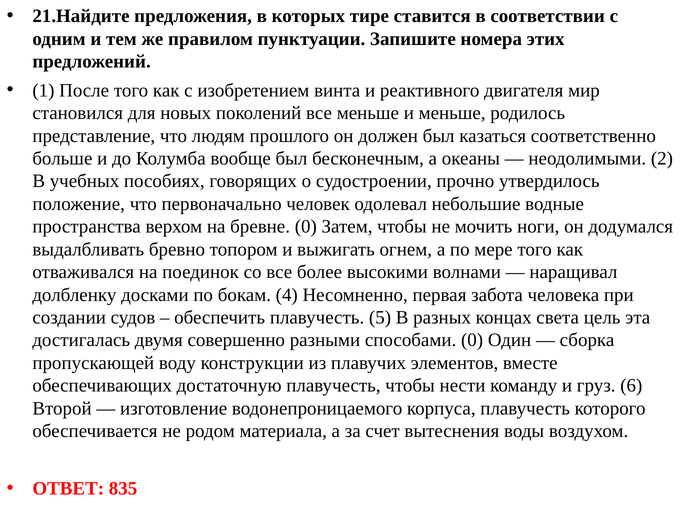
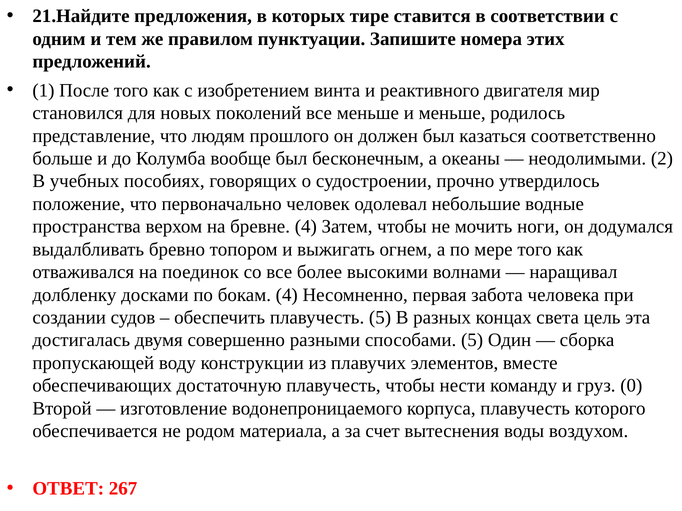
бревне 0: 0 -> 4 (306, 227)
способами 0: 0 -> 5 (472, 341)
6: 6 -> 0 (631, 386)
835: 835 -> 267 (123, 489)
